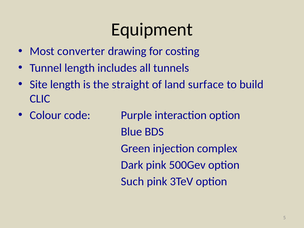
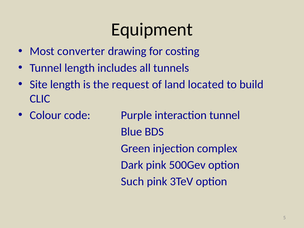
straight: straight -> request (130, 84)
surface: surface -> located (206, 84)
interaction option: option -> tunnel (225, 115)
